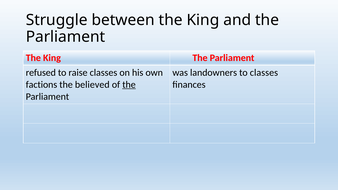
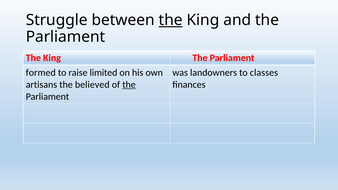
the underline: none -> present (171, 20)
refused: refused -> formed (41, 73)
raise classes: classes -> limited (104, 73)
factions: factions -> artisans (41, 85)
